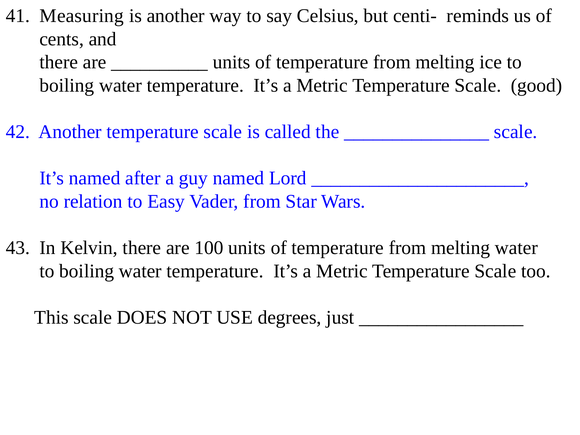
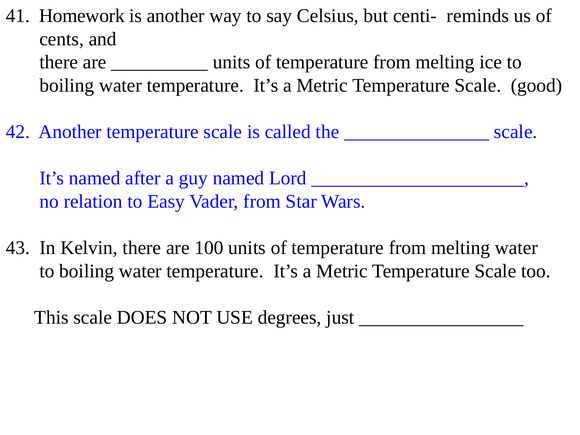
Measuring: Measuring -> Homework (82, 16)
